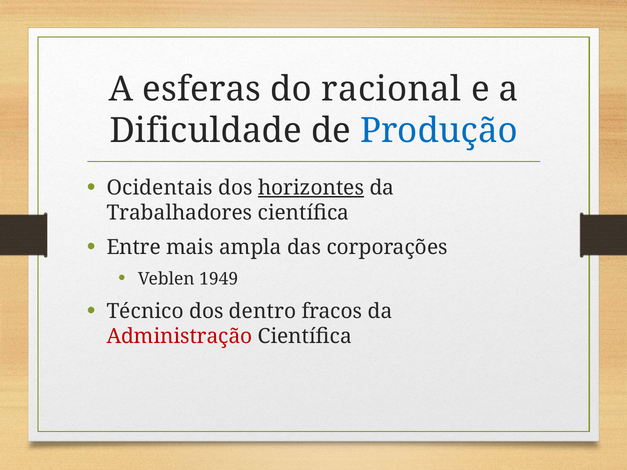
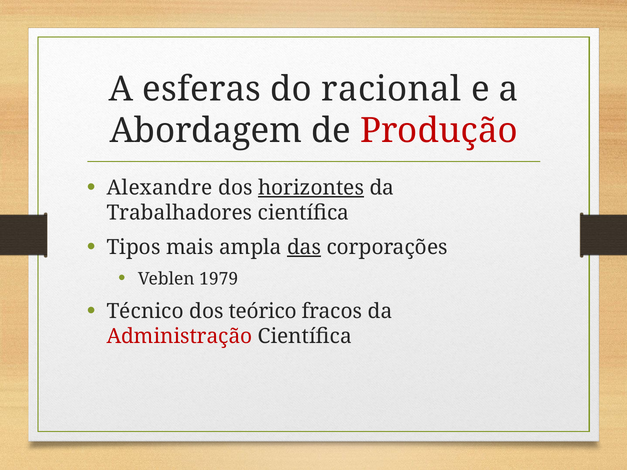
Dificuldade: Dificuldade -> Abordagem (206, 131)
Produção colour: blue -> red (439, 131)
Ocidentais: Ocidentais -> Alexandre (160, 188)
Entre: Entre -> Tipos (134, 247)
das underline: none -> present (304, 247)
1949: 1949 -> 1979 (219, 279)
dentro: dentro -> teórico (263, 312)
